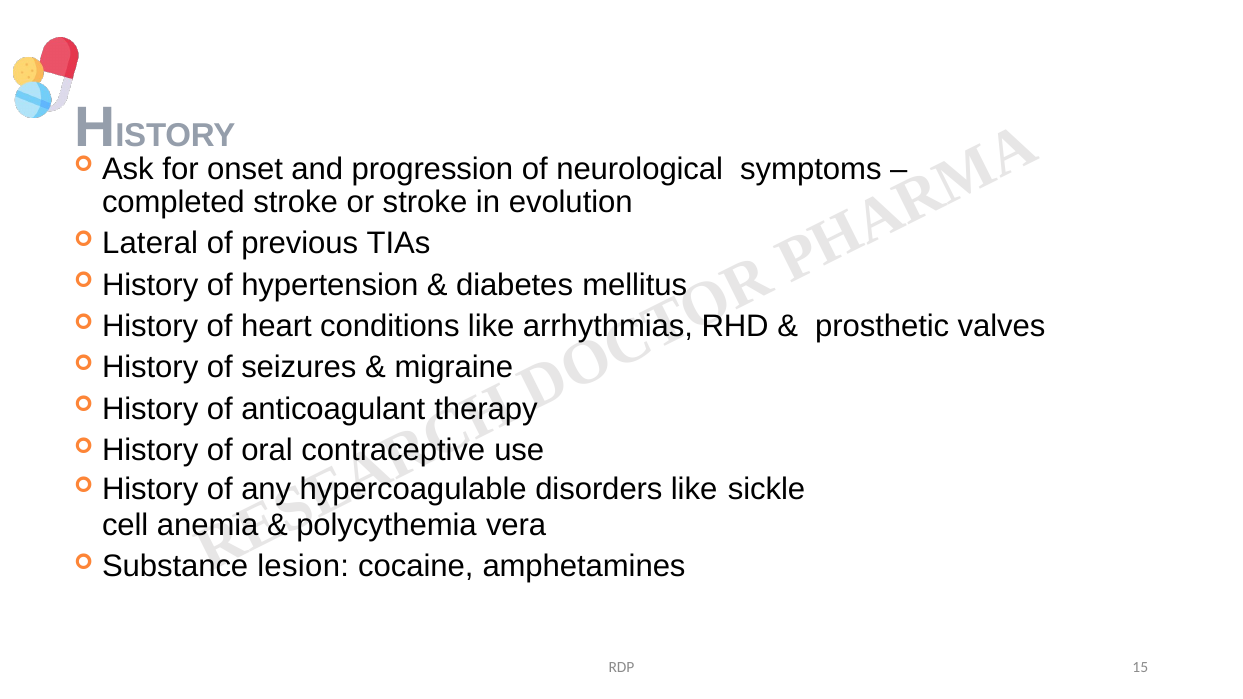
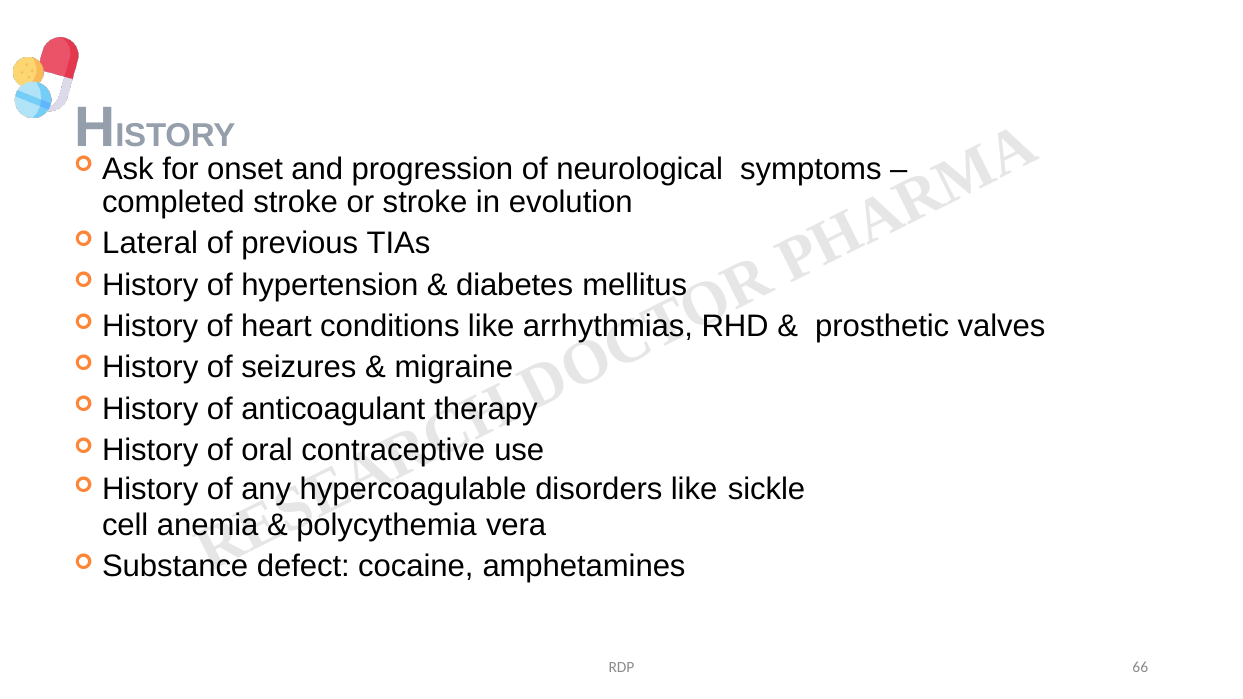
lesion: lesion -> defect (303, 567)
15: 15 -> 66 (1140, 668)
